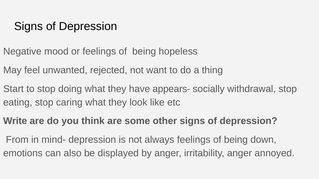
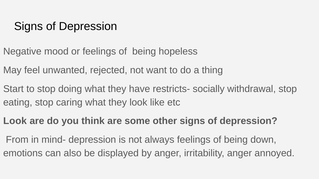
appears-: appears- -> restricts- (171, 89)
Write: Write -> Look (15, 121)
